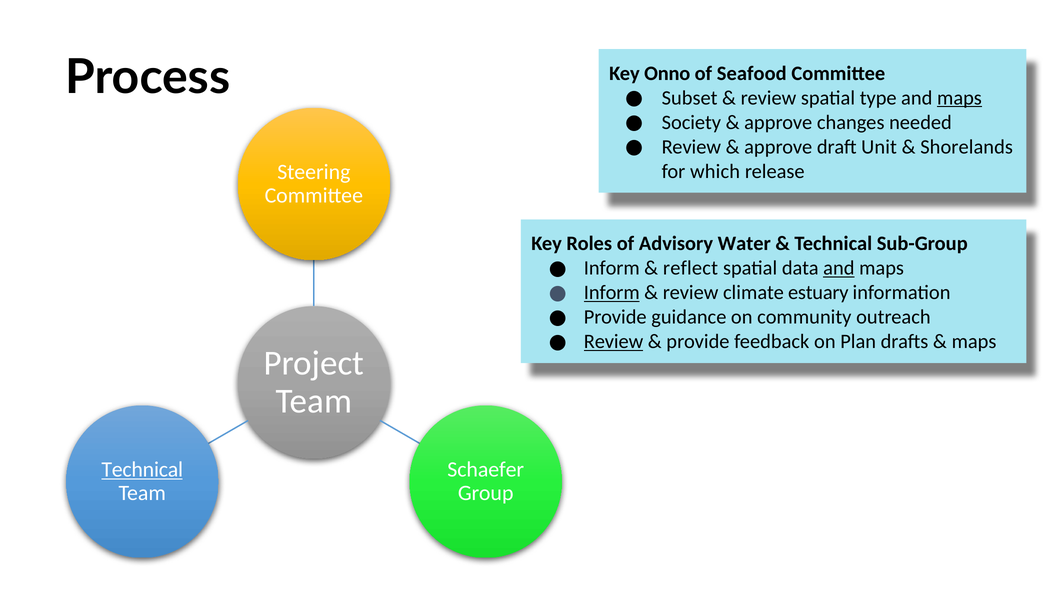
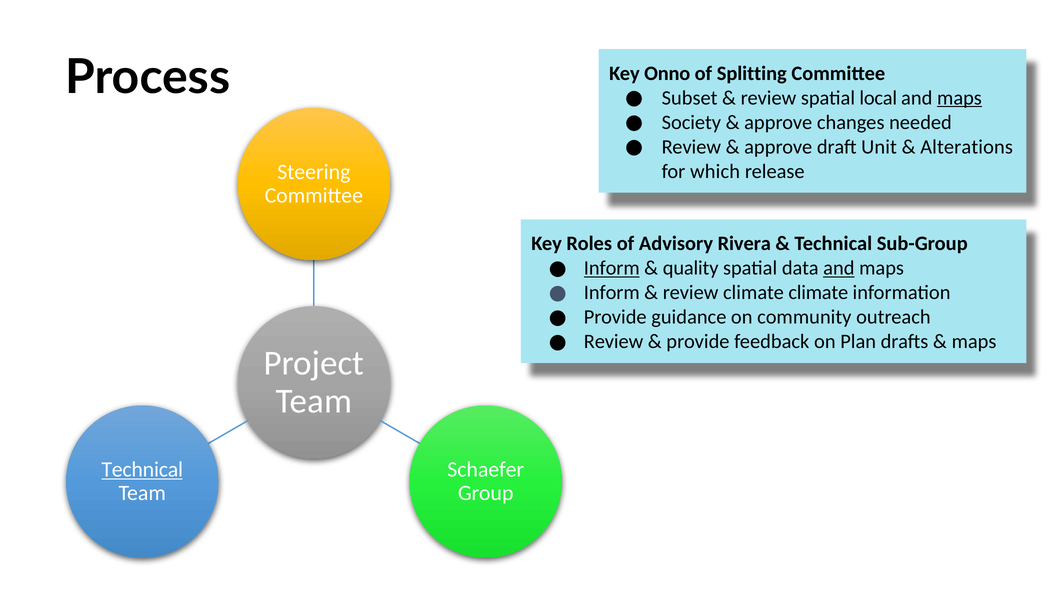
Seafood: Seafood -> Splitting (752, 73)
type: type -> local (878, 98)
Shorelands: Shorelands -> Alterations (967, 147)
Water: Water -> Rivera (744, 243)
Inform underline: none -> present (612, 268)
reflect: reflect -> quality (691, 268)
Inform underline: present -> none (612, 293)
climate estuary: estuary -> climate (818, 293)
Review underline: present -> none (614, 342)
